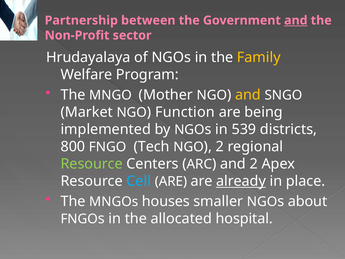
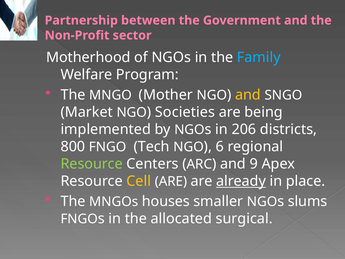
and underline: present -> none (296, 20)
Hrudayalaya: Hrudayalaya -> Motherhood (88, 57)
Family colour: yellow -> light blue (259, 57)
Function: Function -> Societies (185, 112)
539: 539 -> 206 (244, 129)
NGO 2: 2 -> 6 (220, 146)
and 2: 2 -> 9 (254, 164)
Cell colour: light blue -> yellow (139, 181)
about: about -> slums (308, 201)
hospital: hospital -> surgical (244, 218)
